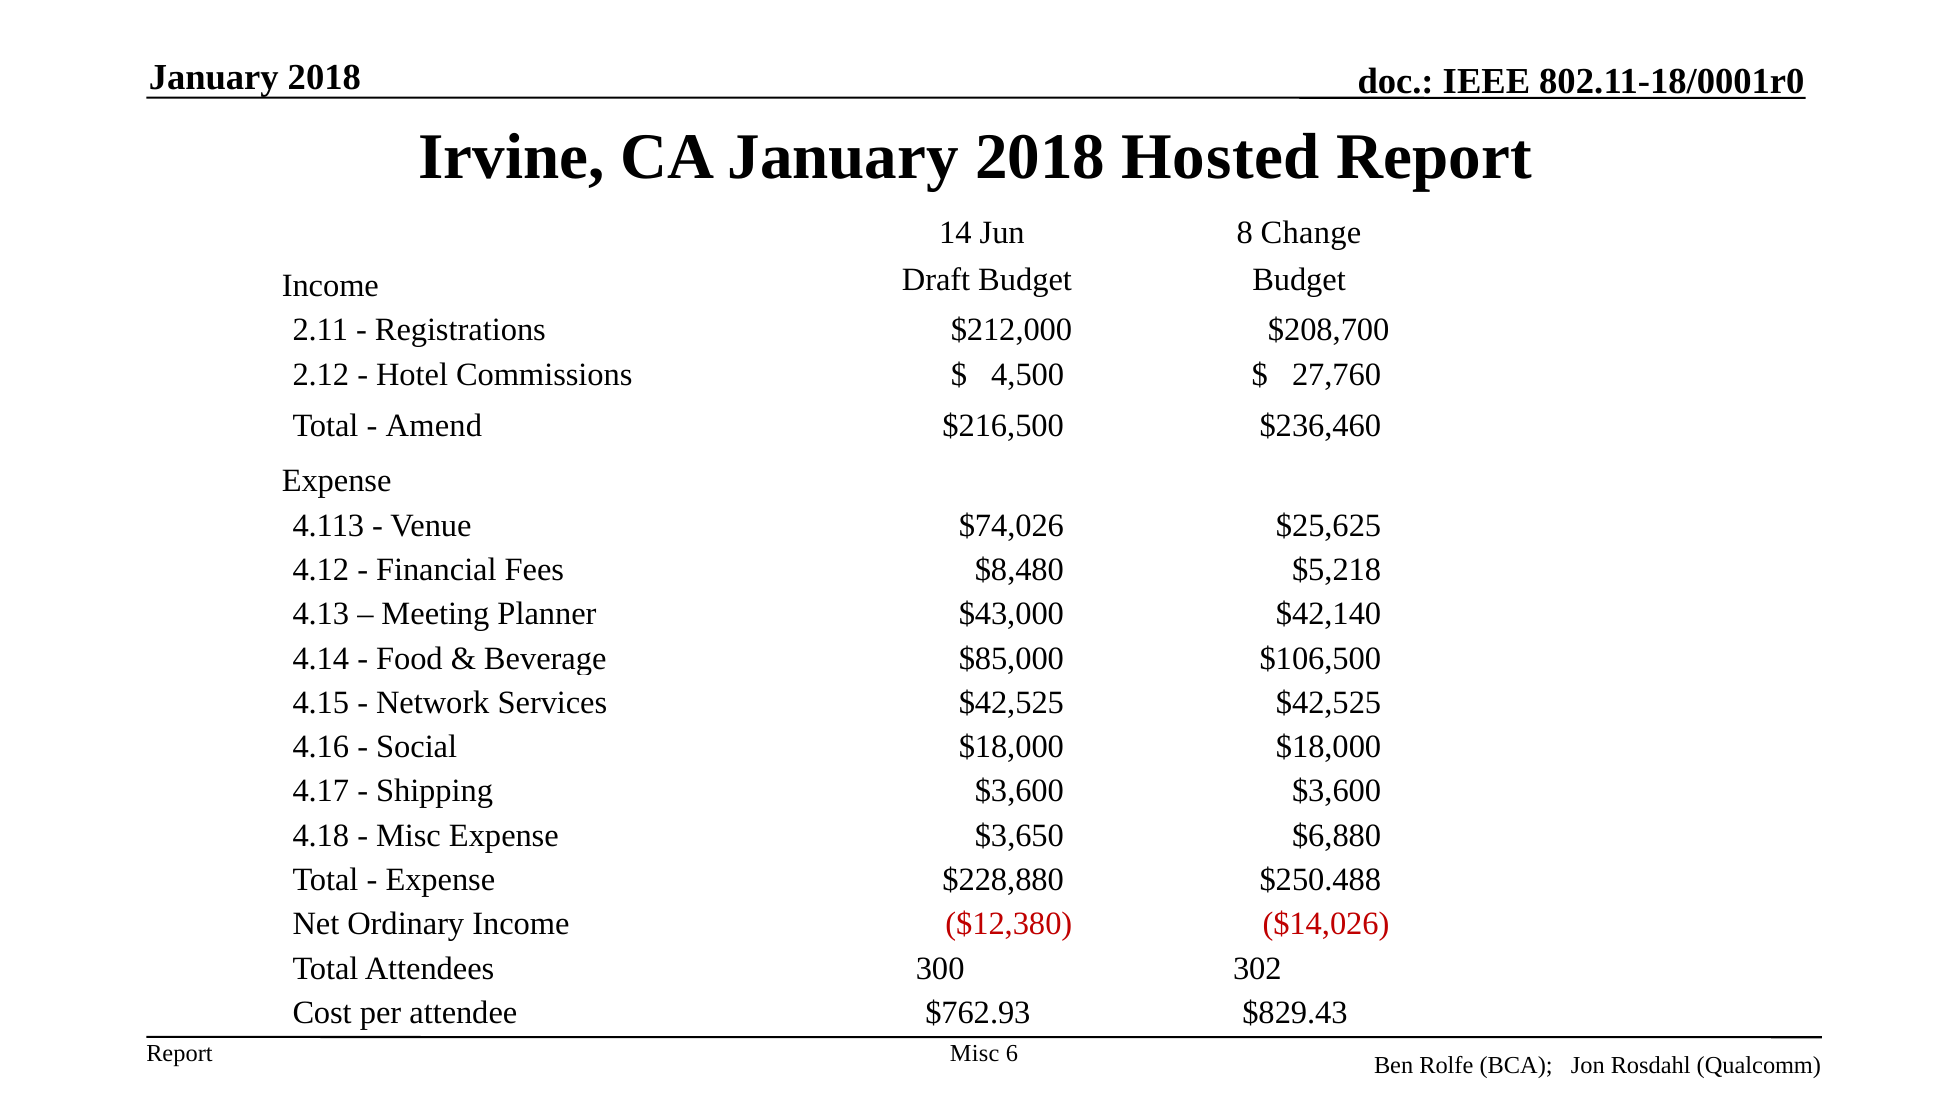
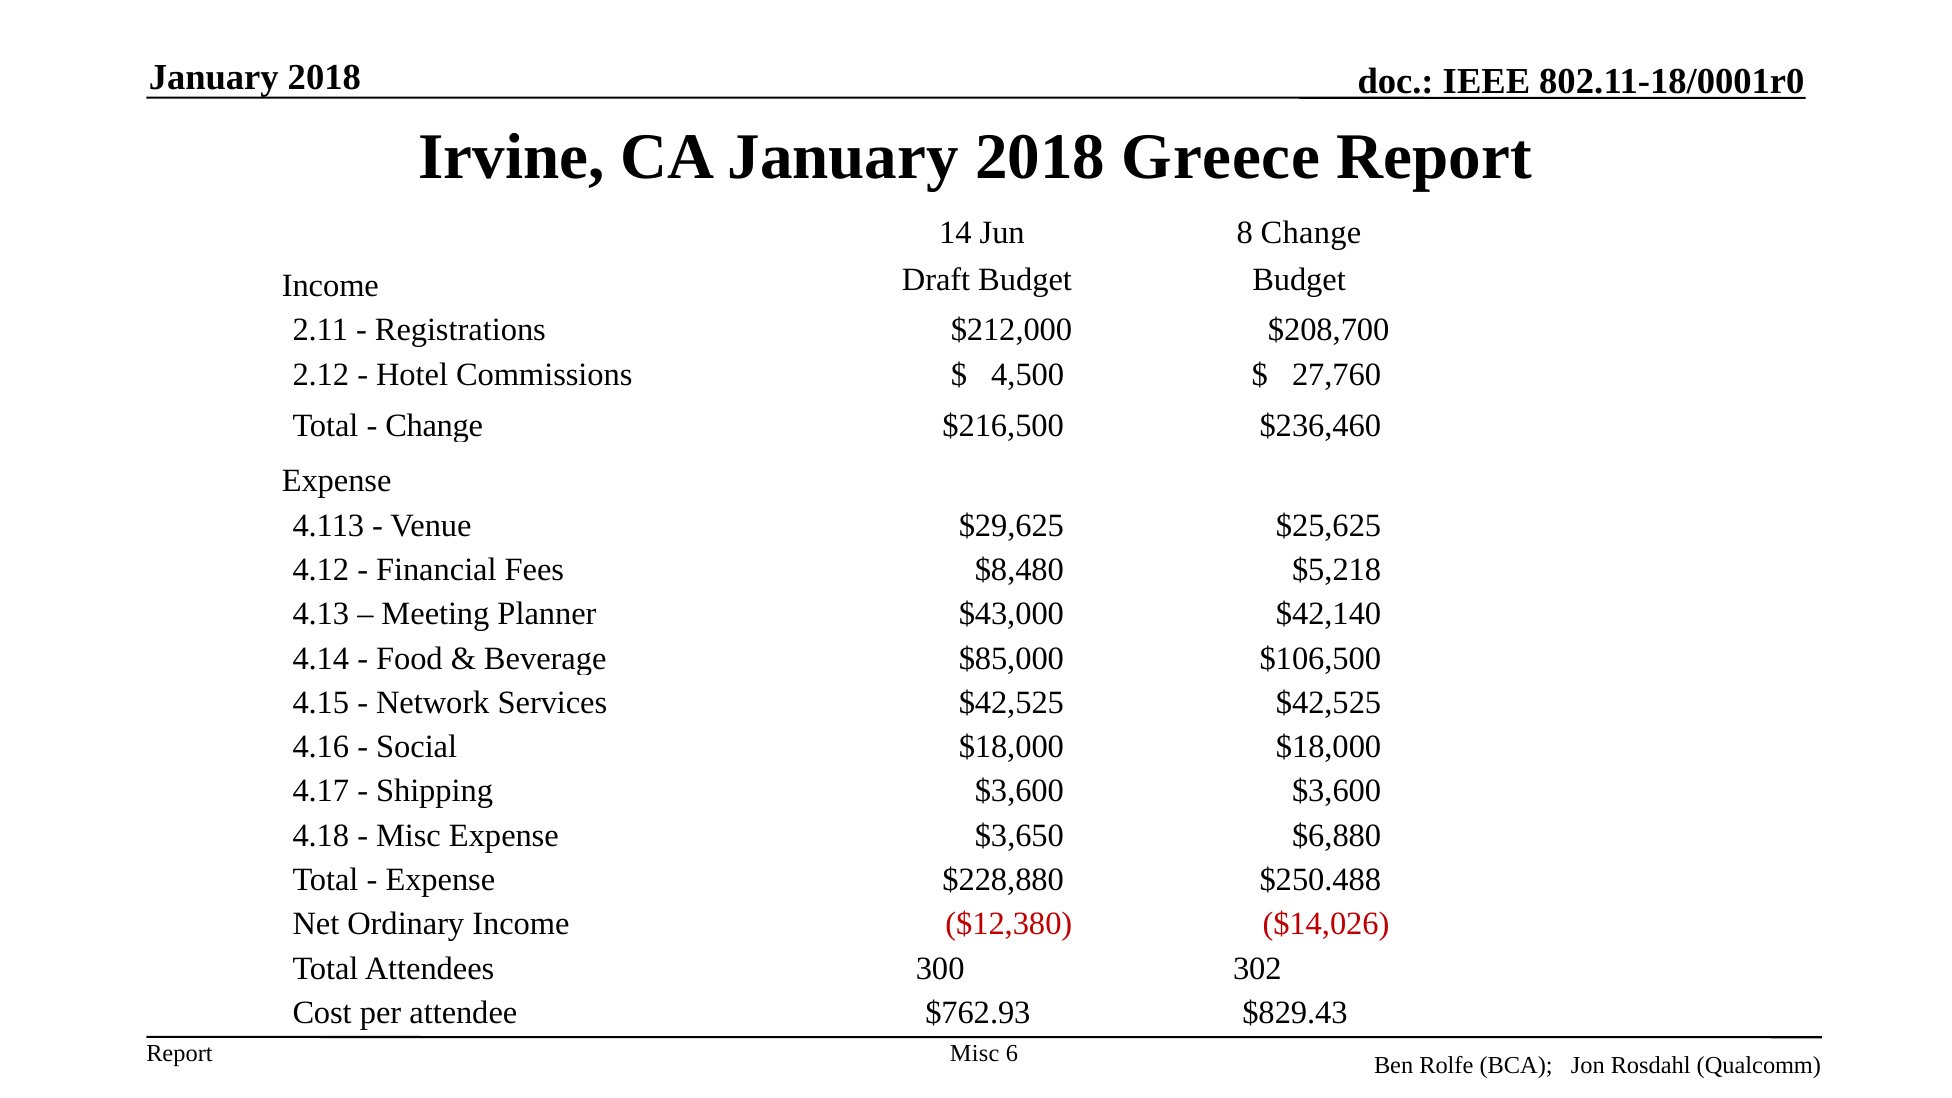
Hosted: Hosted -> Greece (1221, 157)
Amend: Amend -> Change (434, 425)
$74,026: $74,026 -> $29,625 (1011, 525)
